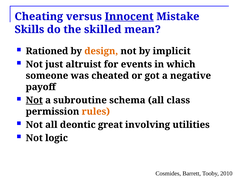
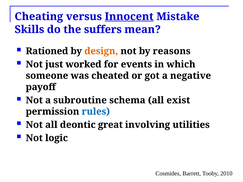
skilled: skilled -> suffers (103, 30)
implicit: implicit -> reasons (172, 51)
altruist: altruist -> worked (84, 64)
Not underline: present -> none (34, 100)
class: class -> exist (178, 100)
rules colour: orange -> blue (96, 112)
